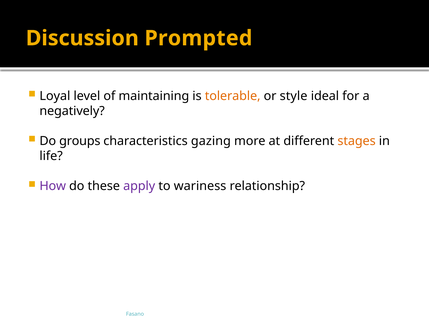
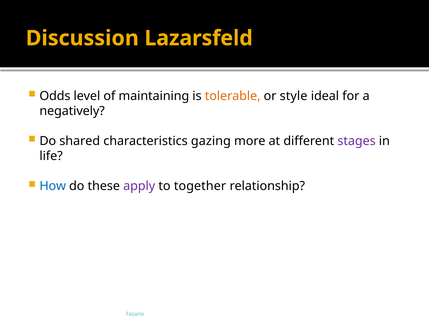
Prompted: Prompted -> Lazarsfeld (199, 38)
Loyal: Loyal -> Odds (55, 96)
groups: groups -> shared (80, 141)
stages colour: orange -> purple (357, 141)
How colour: purple -> blue (53, 186)
wariness: wariness -> together (200, 186)
